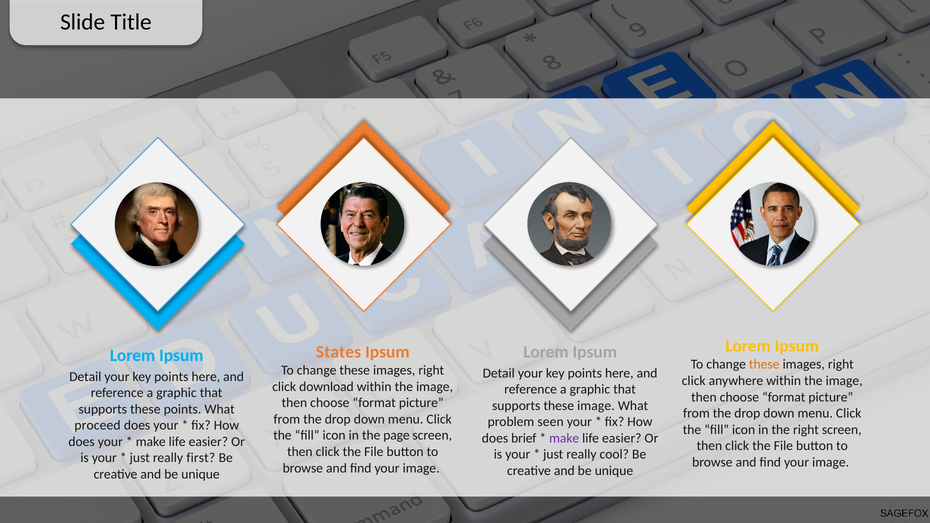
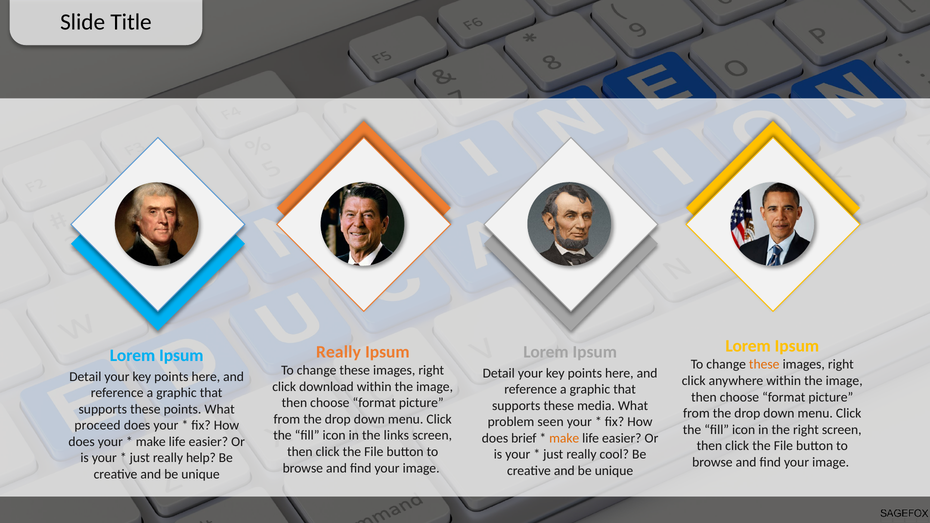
States: States -> Really (338, 352)
these image: image -> media (596, 406)
page: page -> links (396, 436)
make colour: purple -> orange (564, 438)
first: first -> help (201, 458)
